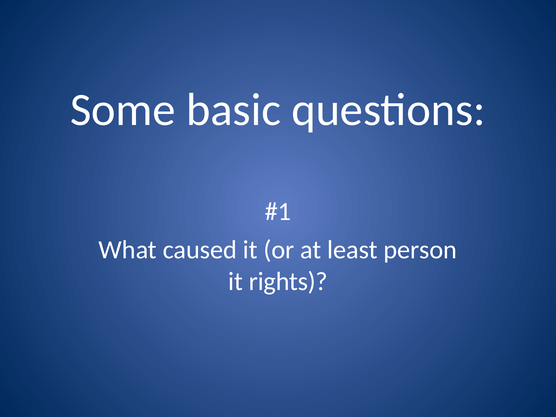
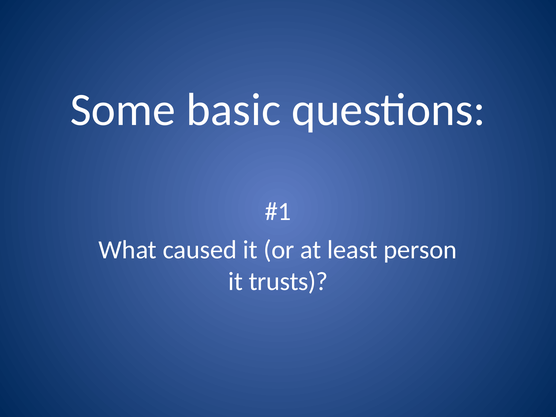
rights: rights -> trusts (288, 281)
